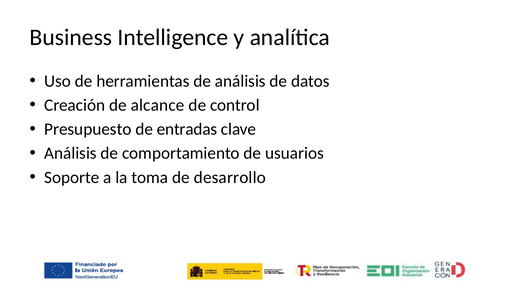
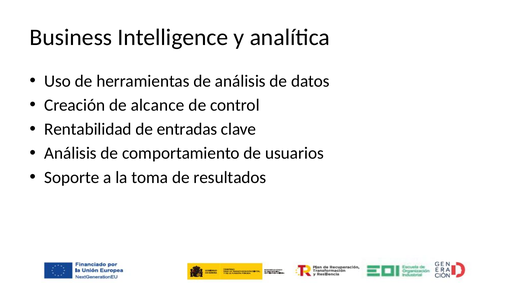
Presupuesto: Presupuesto -> Rentabilidad (88, 129)
desarrollo: desarrollo -> resultados (230, 178)
